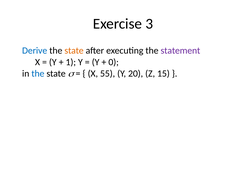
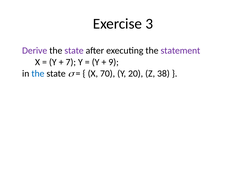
Derive colour: blue -> purple (35, 51)
state colour: orange -> purple (74, 51)
1: 1 -> 7 (71, 62)
0: 0 -> 9 (114, 62)
55: 55 -> 70 (108, 74)
15: 15 -> 38 (163, 74)
